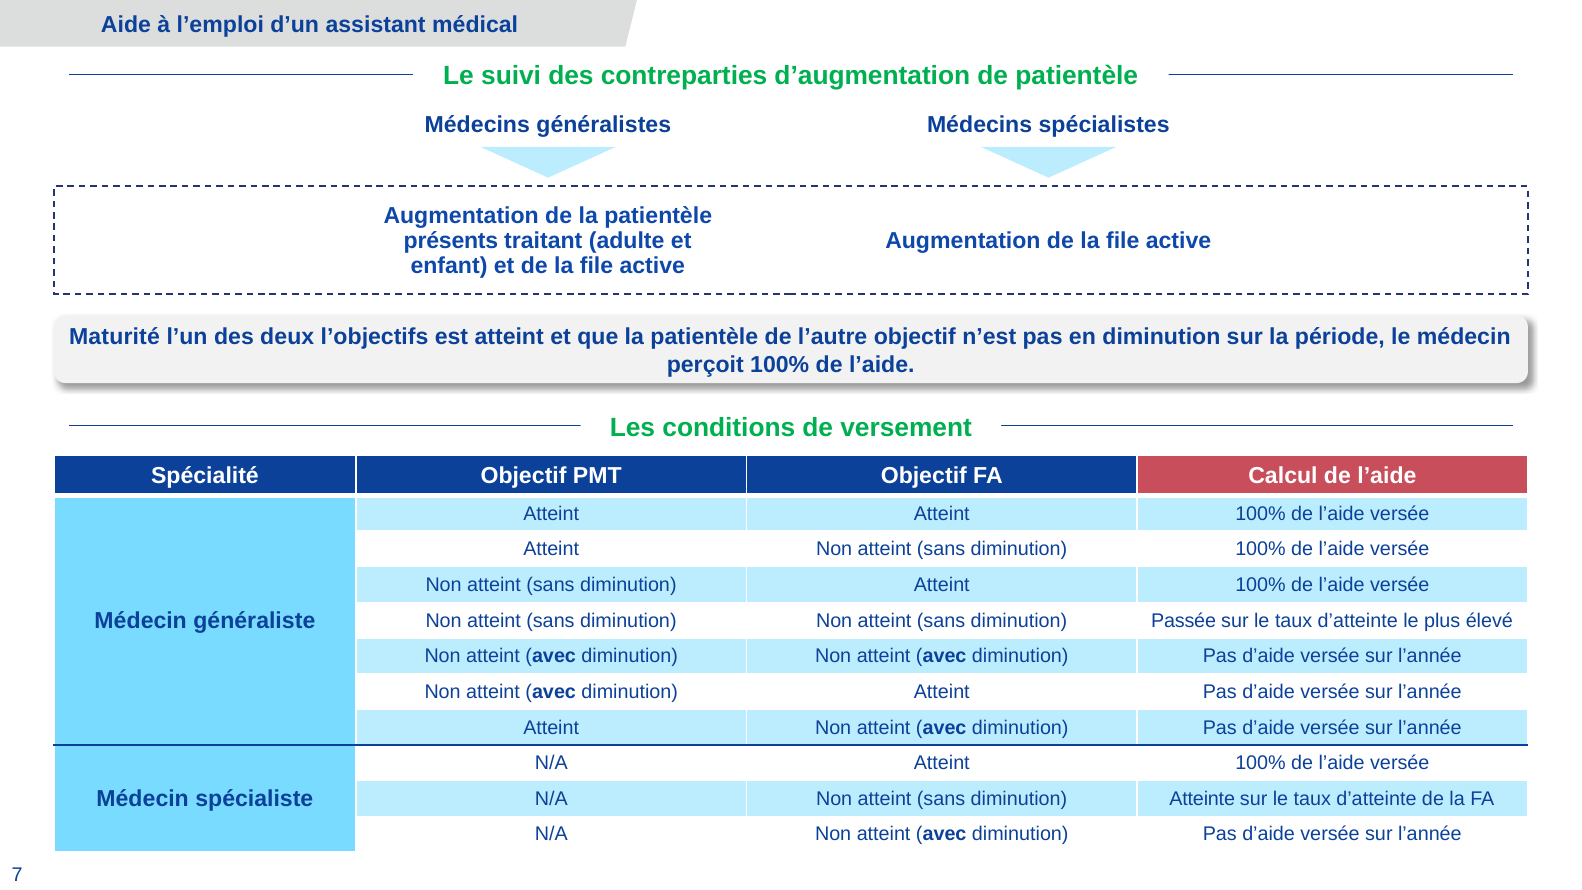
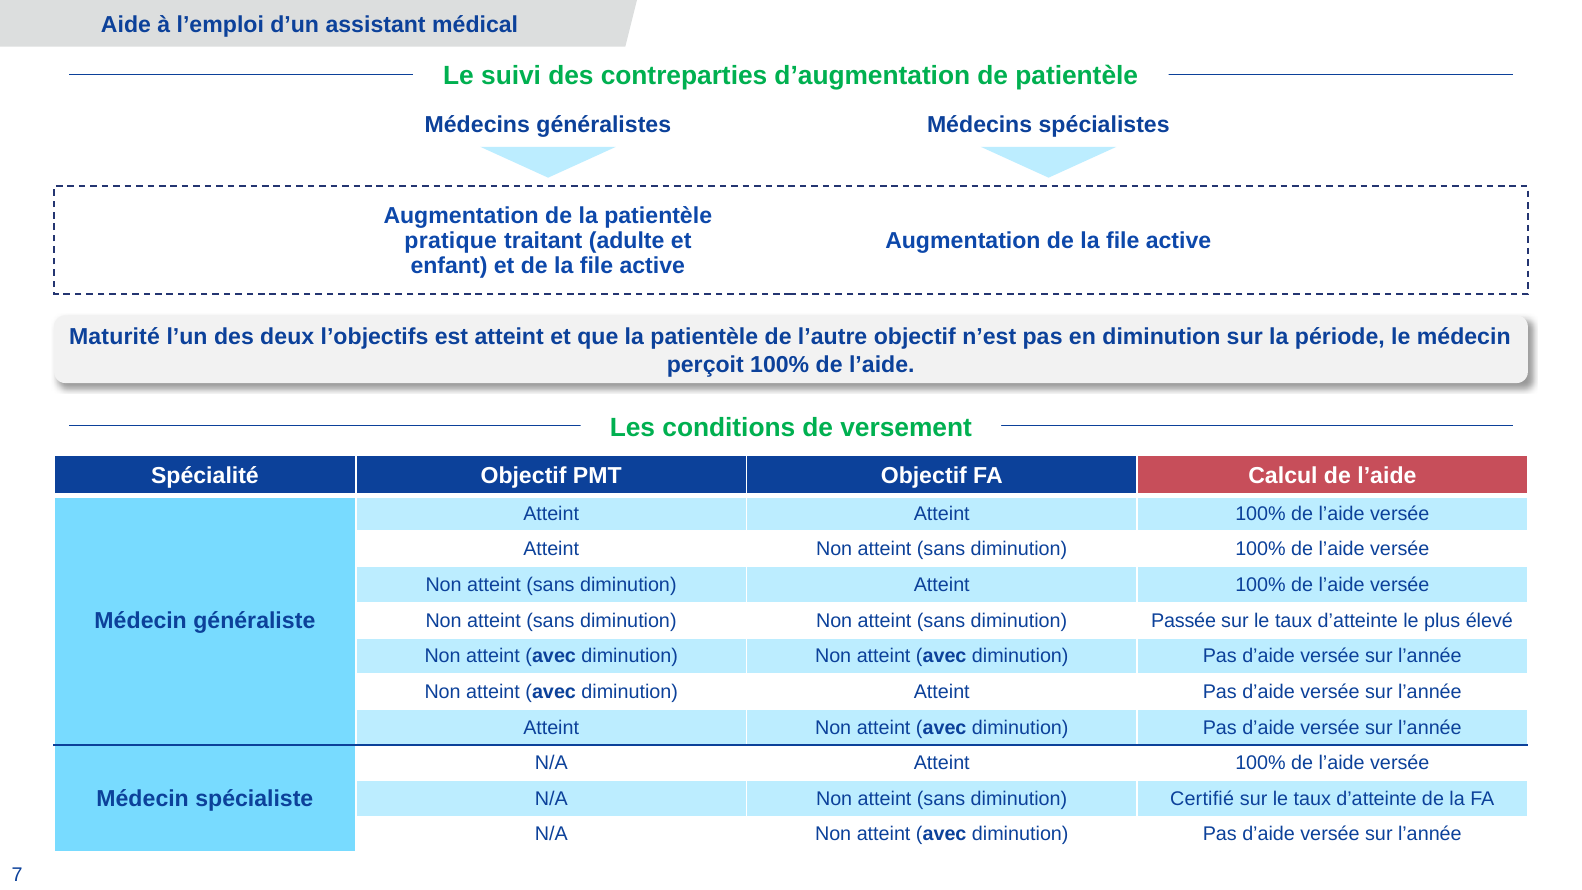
présents: présents -> pratique (451, 241)
Atteinte: Atteinte -> Certifié (1202, 799)
